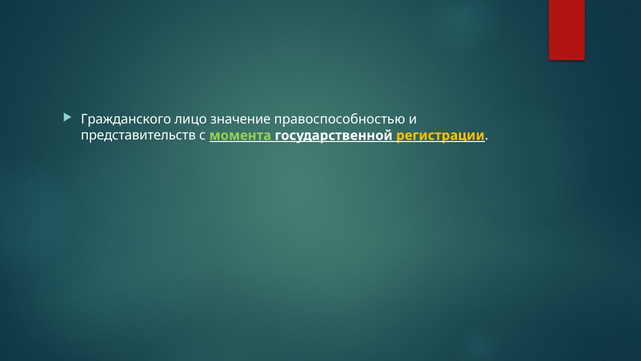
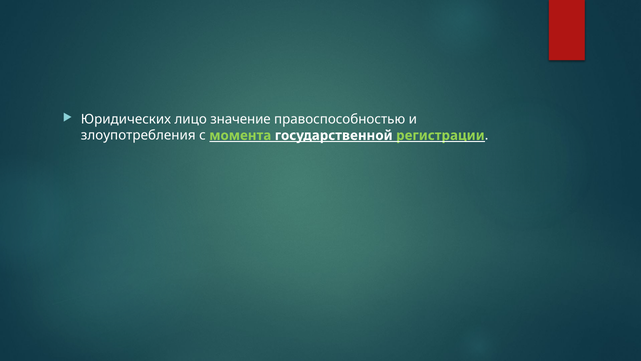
Гражданского: Гражданского -> Юридических (126, 119)
представительств: представительств -> злоупотребления (138, 135)
регистрации colour: yellow -> light green (440, 135)
